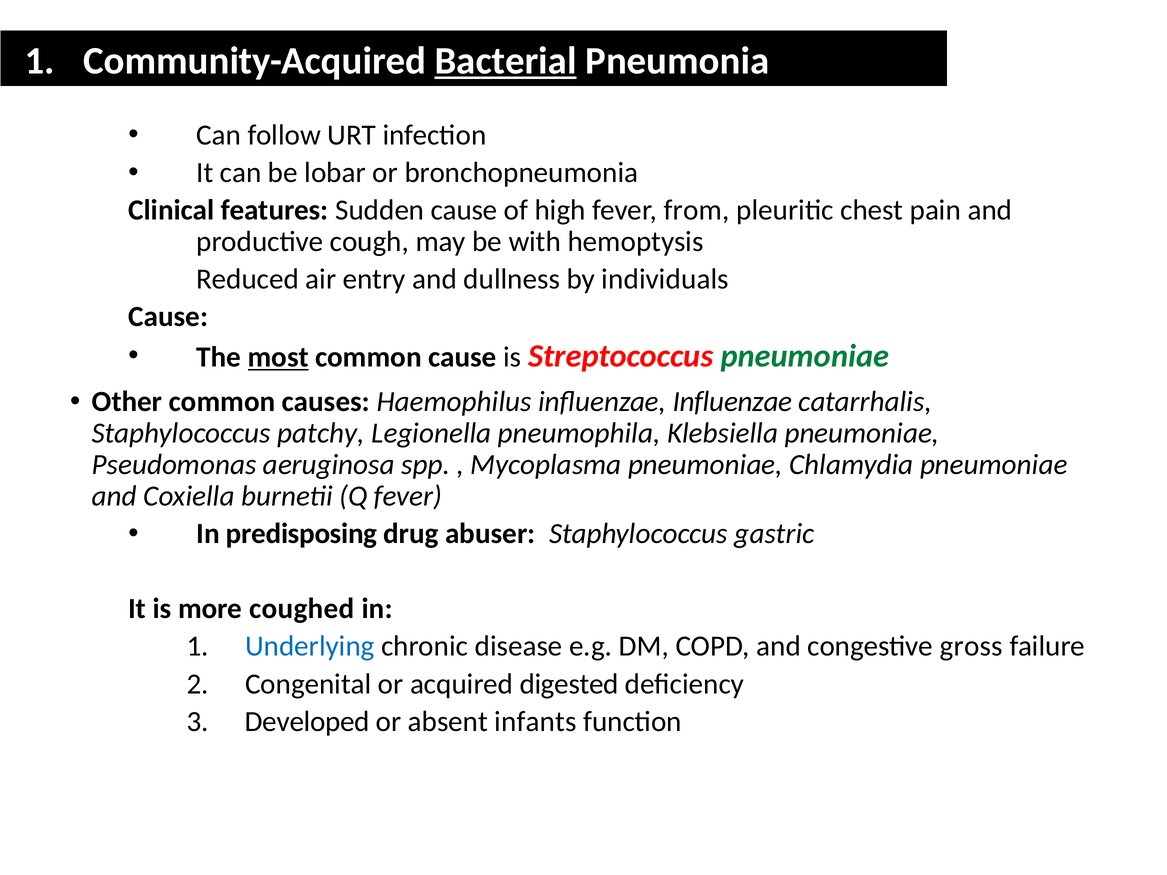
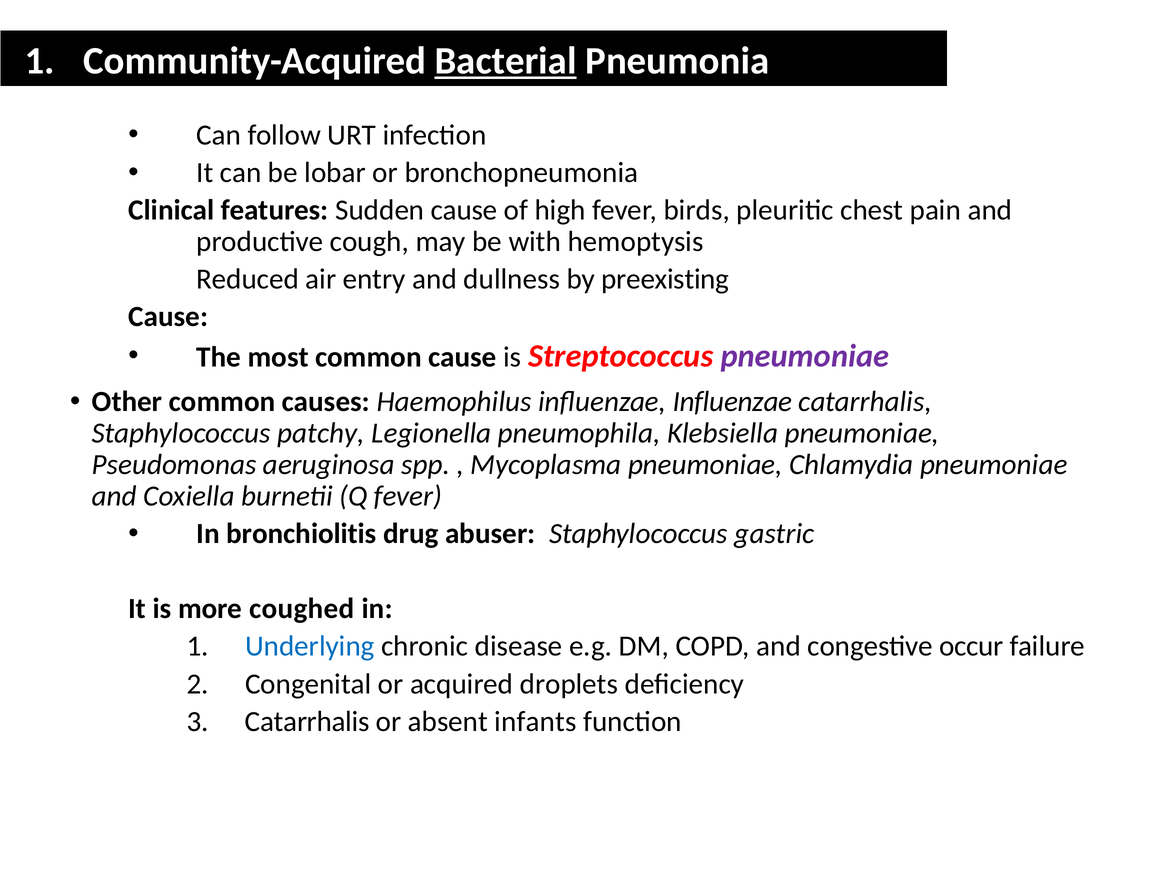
from: from -> birds (697, 210)
individuals: individuals -> preexisting (665, 279)
most underline: present -> none (278, 357)
pneumoniae colour: green -> purple (805, 356)
predisposing: predisposing -> bronchiolitis (301, 534)
gross: gross -> occur (971, 647)
digested: digested -> droplets (569, 684)
Developed: Developed -> Catarrhalis (307, 722)
